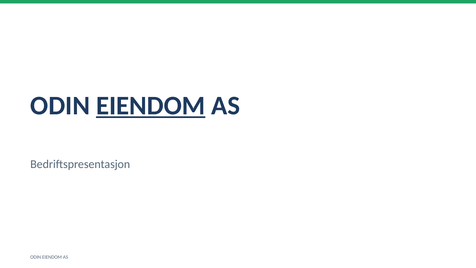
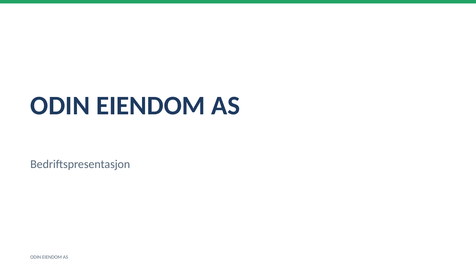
EIENDOM underline: present -> none (151, 106)
